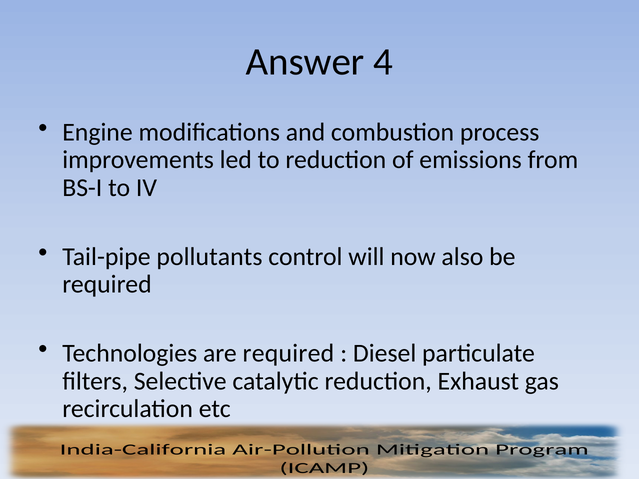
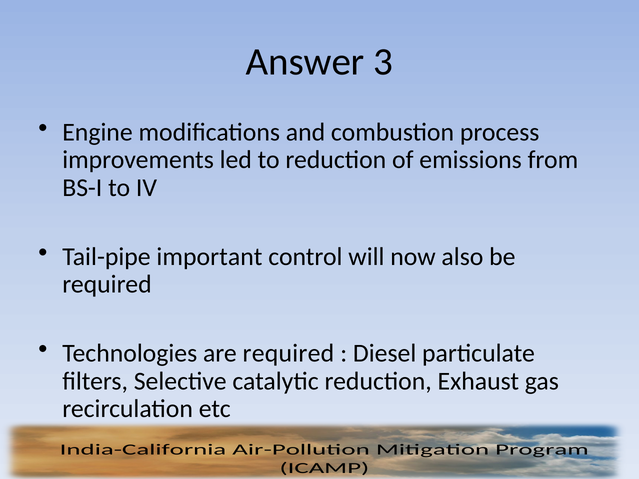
4: 4 -> 3 (383, 62)
pollutants: pollutants -> important (209, 257)
